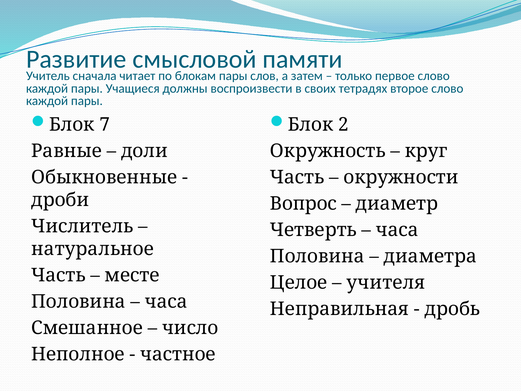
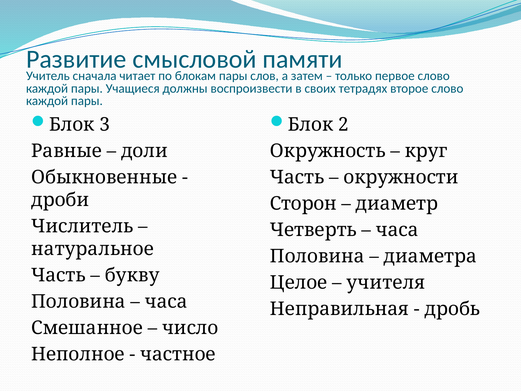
7: 7 -> 3 (105, 125)
Вопрос: Вопрос -> Сторон (303, 204)
месте: месте -> букву (132, 275)
